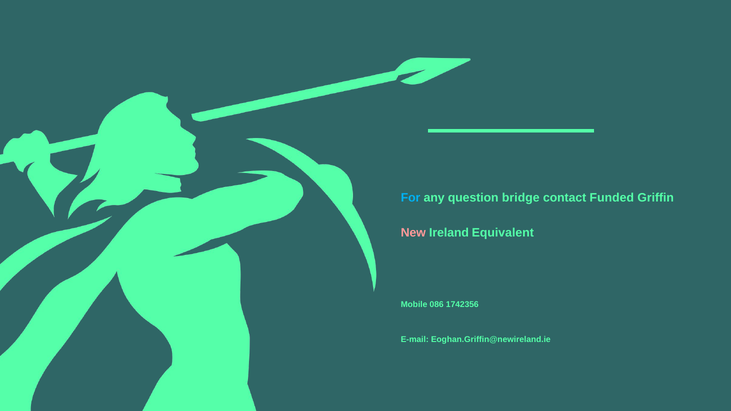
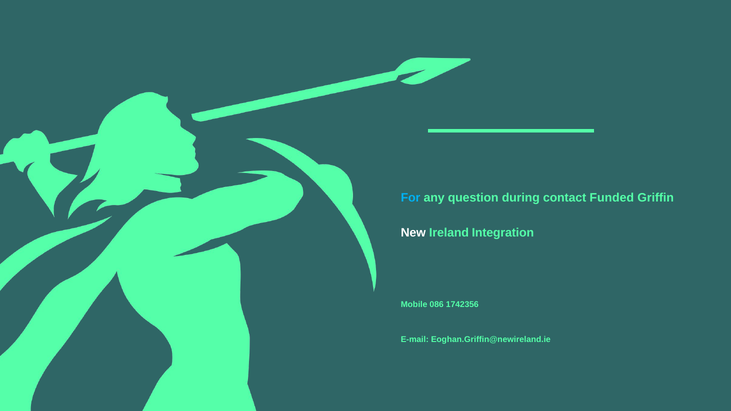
bridge: bridge -> during (521, 198)
New colour: pink -> white (413, 233)
Equivalent: Equivalent -> Integration (503, 233)
